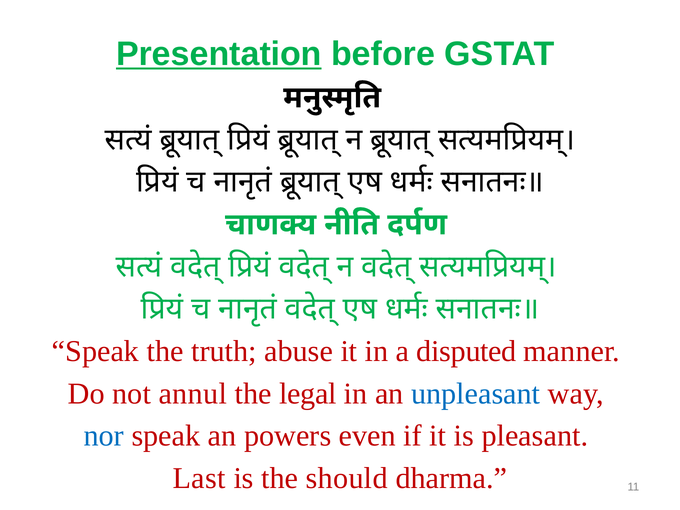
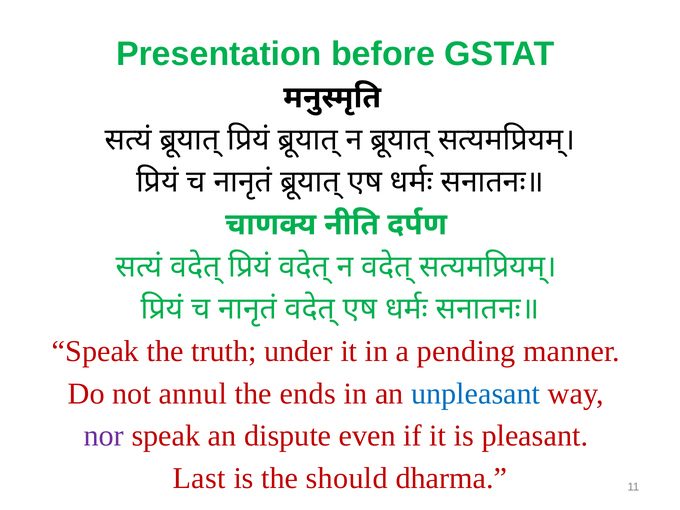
Presentation underline: present -> none (219, 54)
abuse: abuse -> under (299, 351)
disputed: disputed -> pending (466, 351)
legal: legal -> ends (308, 394)
nor colour: blue -> purple (104, 436)
powers: powers -> dispute (288, 436)
